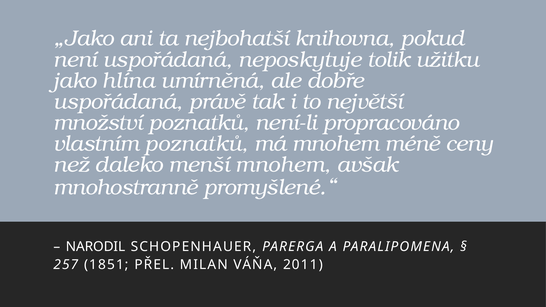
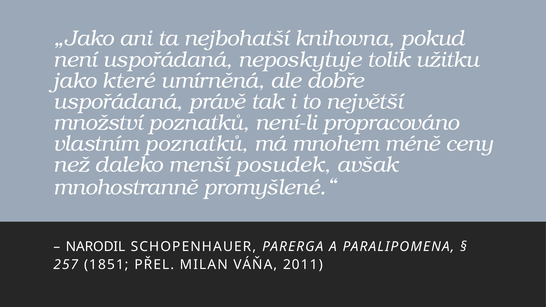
hlína: hlína -> které (128, 81)
menší mnohem: mnohem -> posudek (283, 165)
